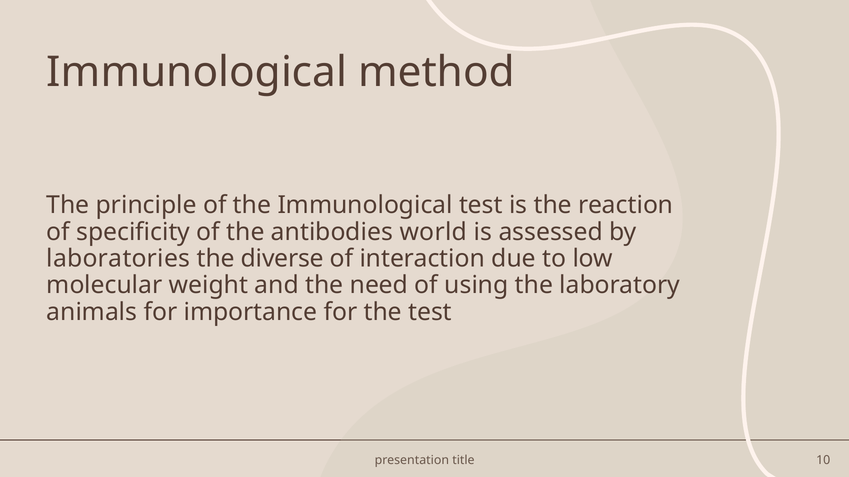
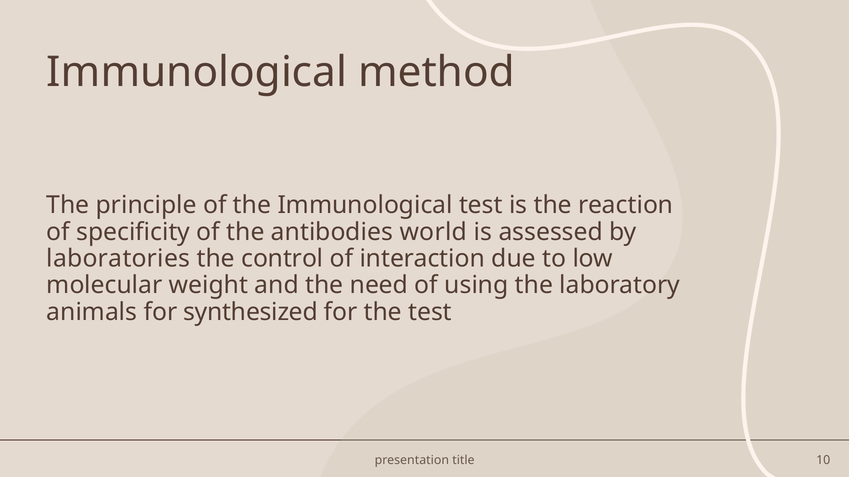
diverse: diverse -> control (282, 259)
importance: importance -> synthesized (251, 312)
